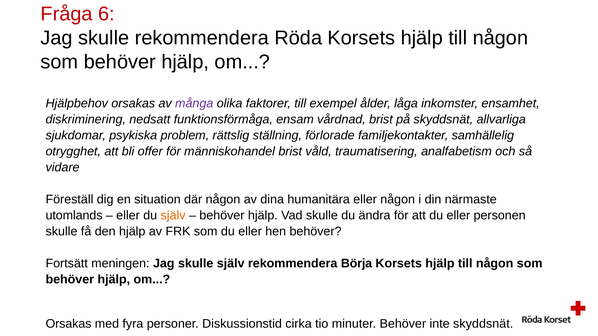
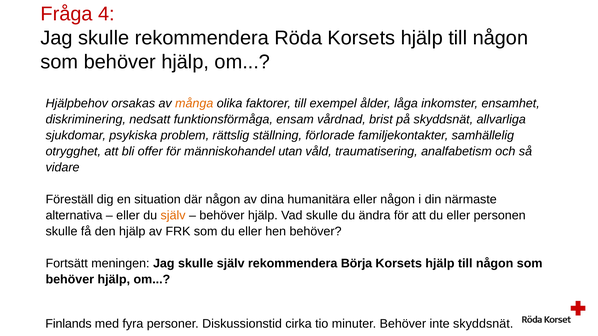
6: 6 -> 4 (106, 14)
många colour: purple -> orange (194, 104)
människohandel brist: brist -> utan (290, 152)
utomlands: utomlands -> alternativa (74, 216)
Orsakas: Orsakas -> Finlands (69, 324)
